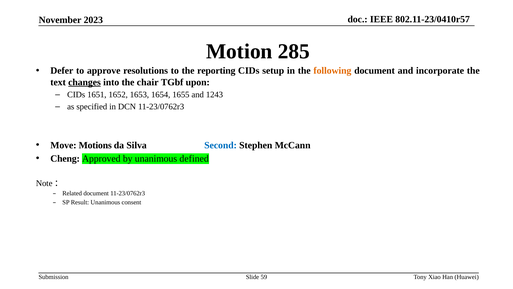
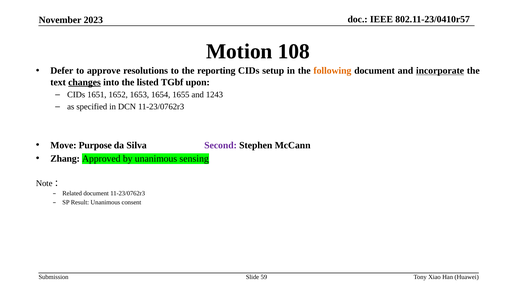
285: 285 -> 108 (294, 52)
incorporate underline: none -> present (440, 71)
chair: chair -> listed (148, 82)
Motions: Motions -> Purpose (95, 145)
Second colour: blue -> purple (221, 145)
Cheng: Cheng -> Zhang (65, 158)
defined: defined -> sensing (194, 158)
